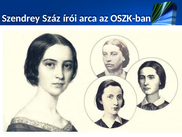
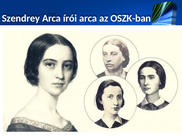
Szendrey Száz: Száz -> Arca (51, 18)
